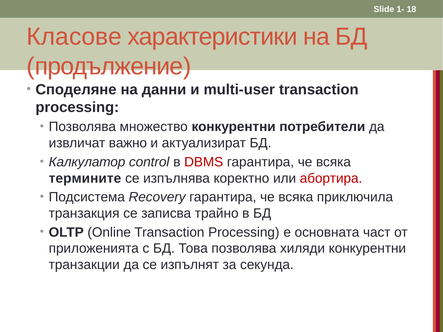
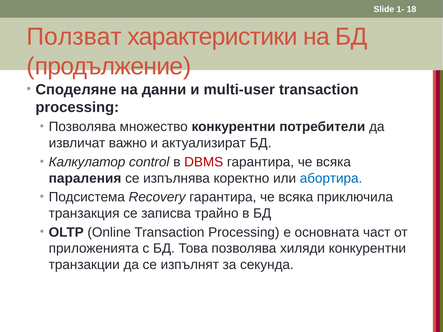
Класове: Класове -> Ползват (74, 37)
термините: термините -> параления (85, 178)
абортира colour: red -> blue (331, 178)
